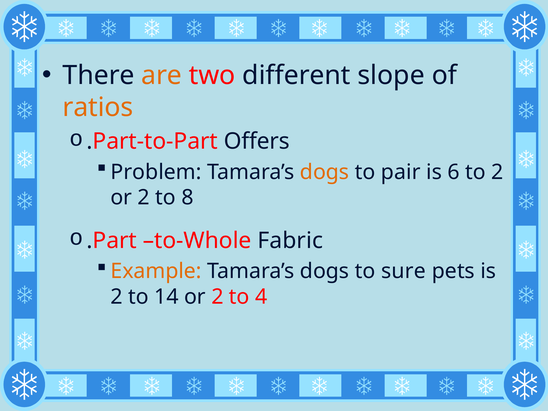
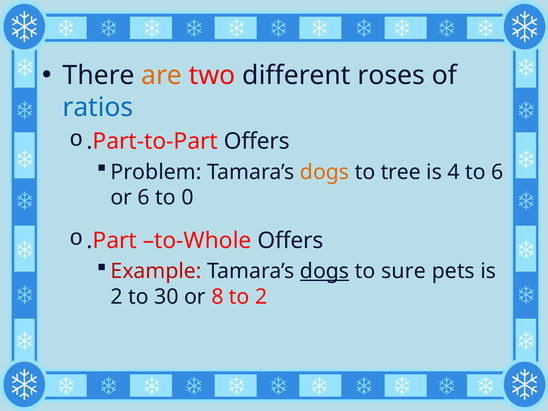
slope: slope -> roses (391, 75)
ratios colour: orange -> blue (98, 107)
pair: pair -> tree (401, 172)
6: 6 -> 4 (454, 172)
to 2: 2 -> 6 (497, 172)
2: 2 -> 6 (144, 198)
8: 8 -> 0 (187, 198)
to-Whole Fabric: Fabric -> Offers (290, 241)
Example colour: orange -> red (156, 271)
dogs underline: none -> present (325, 271)
14: 14 -> 30 (166, 297)
2: 2 -> 8 (217, 297)
to 4: 4 -> 2 (261, 297)
